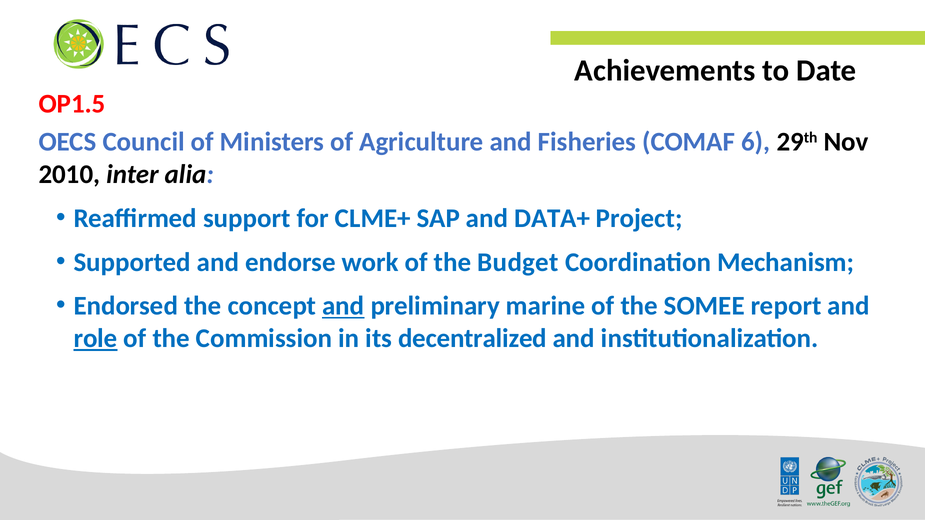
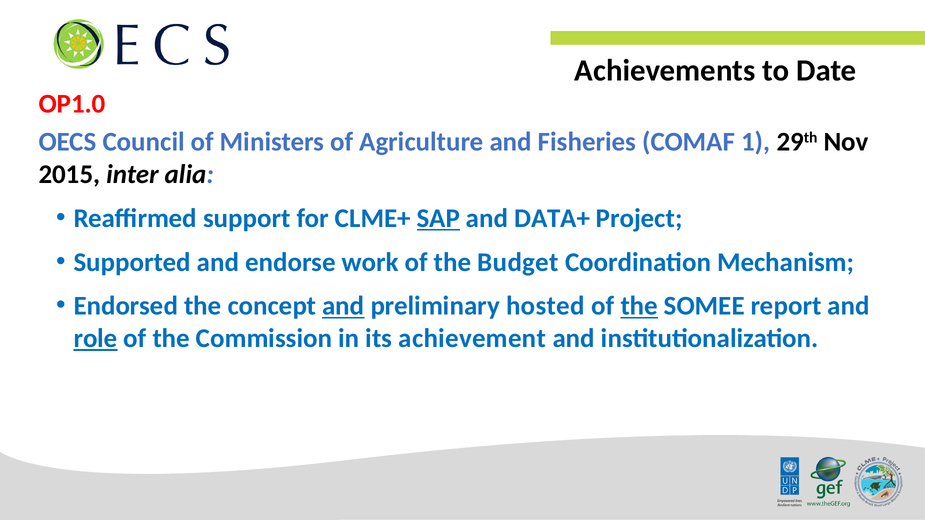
OP1.5: OP1.5 -> OP1.0 (72, 104)
6: 6 -> 1 (756, 142)
2010: 2010 -> 2015 (69, 174)
SAP underline: none -> present (438, 218)
marine: marine -> hosted (545, 306)
the underline: none -> present (639, 306)
decentralized: decentralized -> achievement (472, 339)
